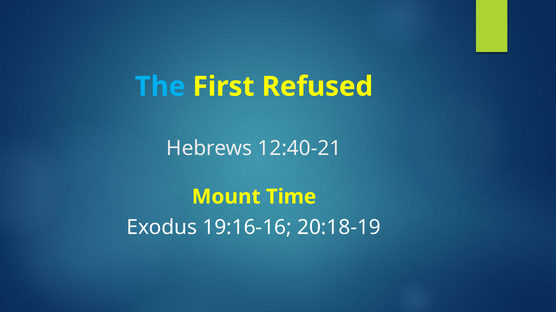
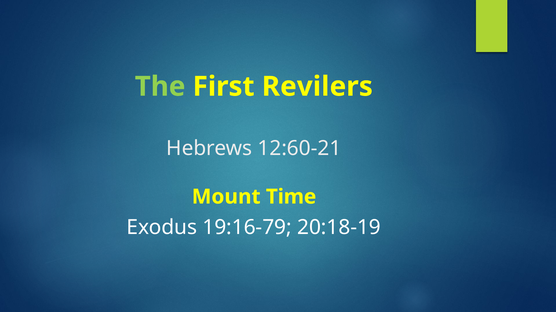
The colour: light blue -> light green (160, 87)
Refused: Refused -> Revilers (317, 87)
12:40-21: 12:40-21 -> 12:60-21 (299, 149)
19:16-16: 19:16-16 -> 19:16-79 (247, 228)
